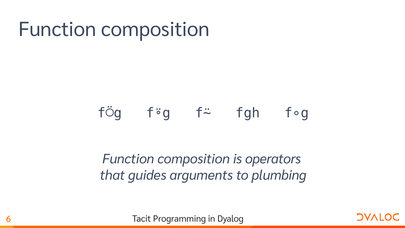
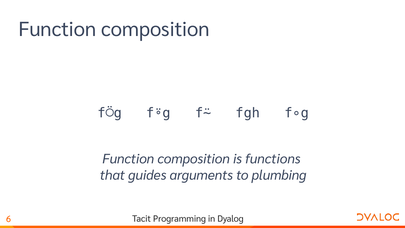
operators: operators -> functions (273, 159)
